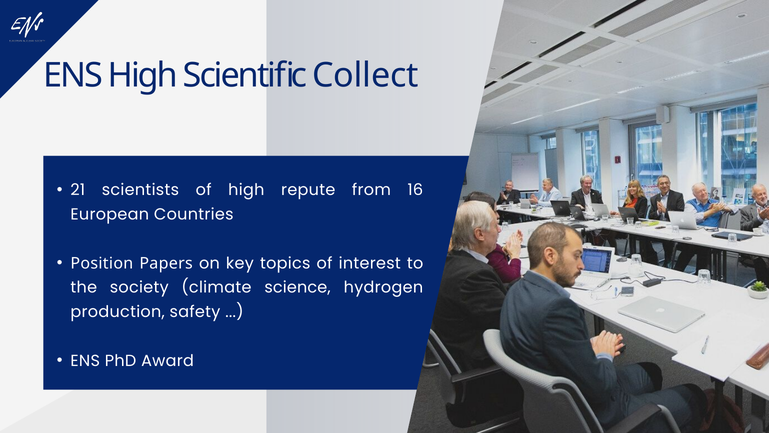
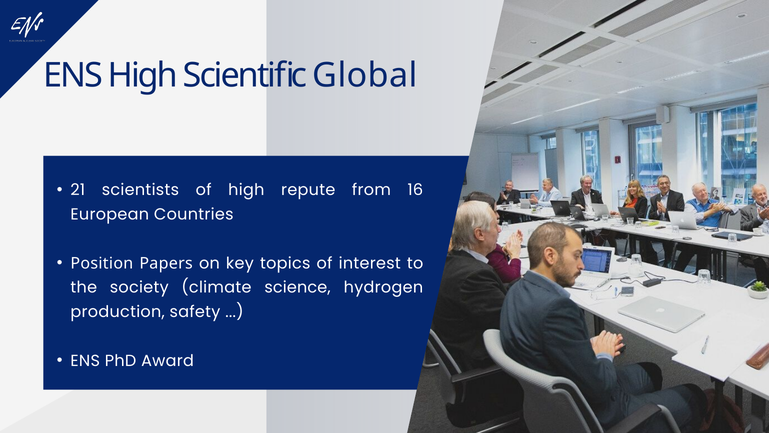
Collect: Collect -> Global (365, 76)
